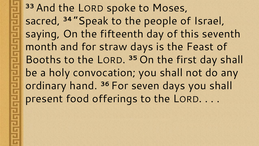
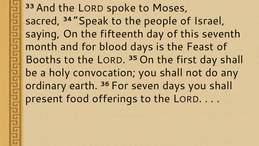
straw: straw -> blood (113, 47)
hand: hand -> earth (84, 86)
